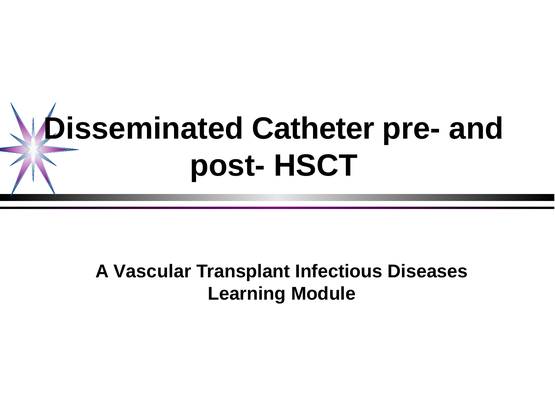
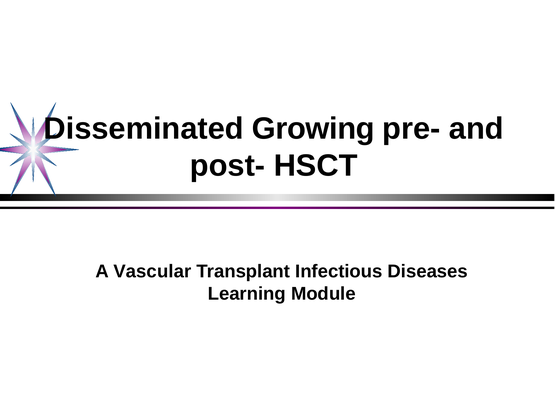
Catheter: Catheter -> Growing (313, 129)
